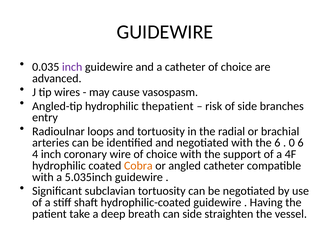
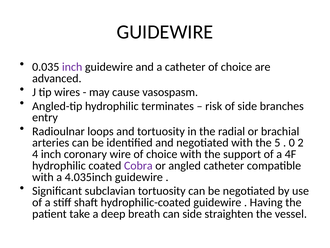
thepatient: thepatient -> terminates (168, 106)
the 6: 6 -> 5 (277, 143)
0 6: 6 -> 2 (301, 143)
Cobra colour: orange -> purple (138, 165)
5.035inch: 5.035inch -> 4.035inch (88, 177)
